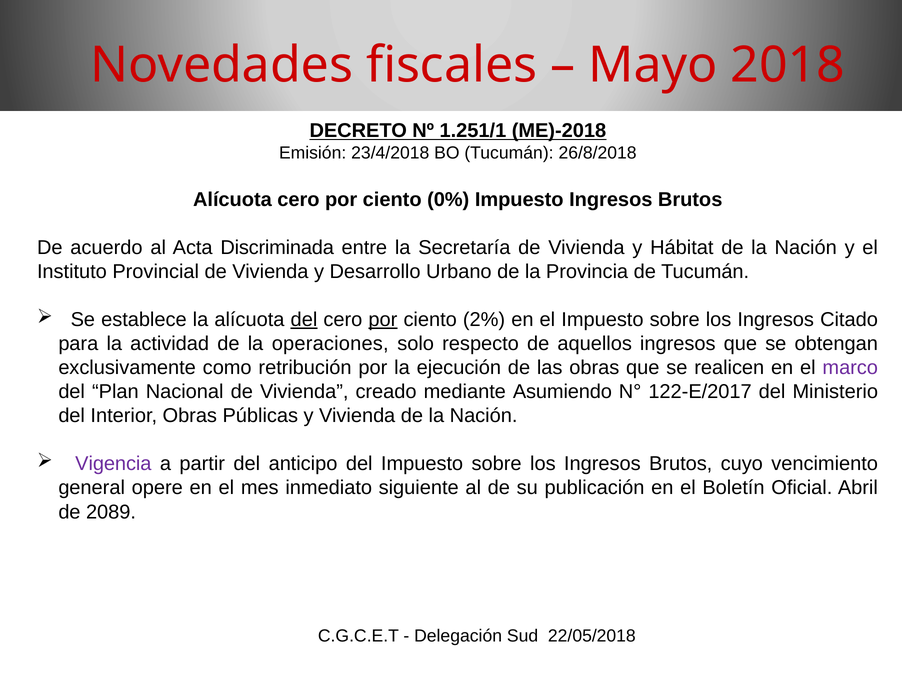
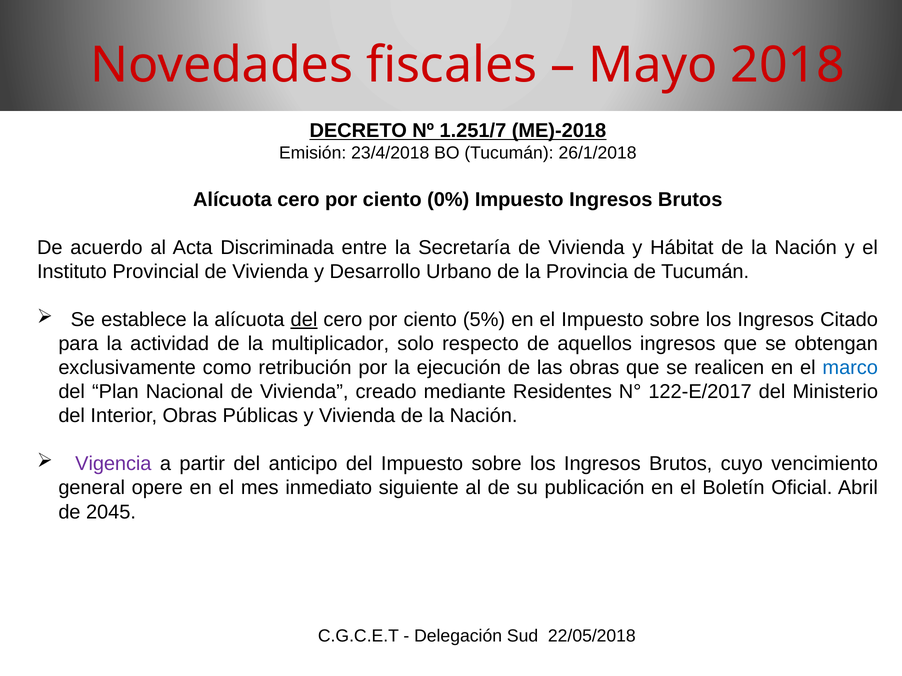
1.251/1: 1.251/1 -> 1.251/7 (473, 131)
26/8/2018: 26/8/2018 -> 26/1/2018 (598, 153)
por underline: present -> none (383, 320)
2%: 2% -> 5% (484, 320)
operaciones: operaciones -> multiplicador (330, 344)
marco colour: purple -> blue (850, 368)
Asumiendo: Asumiendo -> Residentes (562, 392)
2089: 2089 -> 2045 (111, 512)
